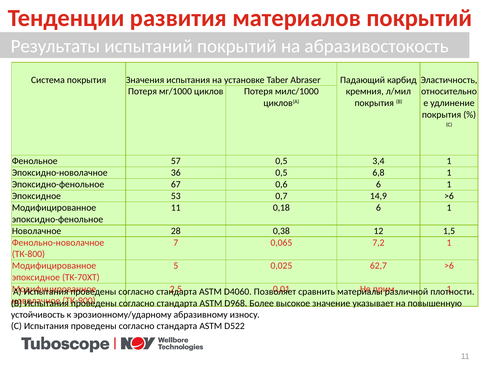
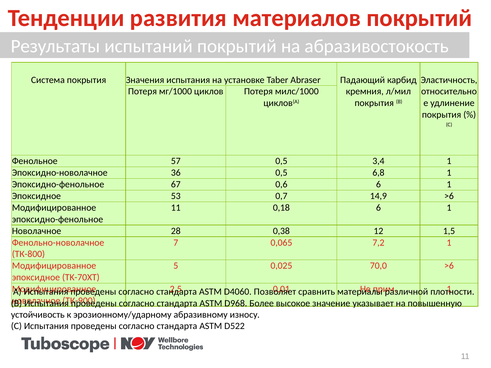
62,7: 62,7 -> 70,0 (378, 266)
